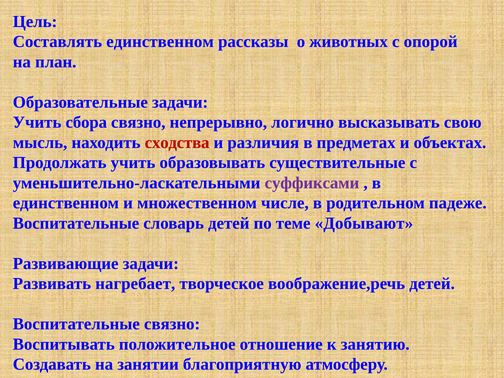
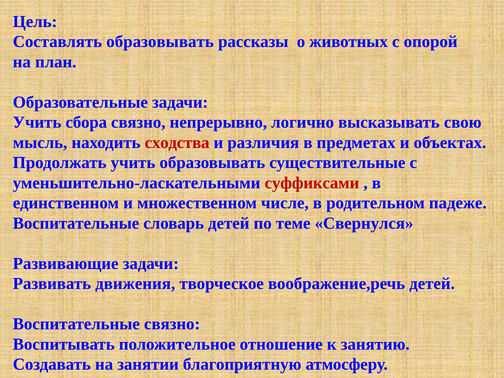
Составлять единственном: единственном -> образовывать (160, 42)
суффиксами colour: purple -> red (312, 183)
Добывают: Добывают -> Свернулся (364, 223)
нагребает: нагребает -> движения (135, 284)
